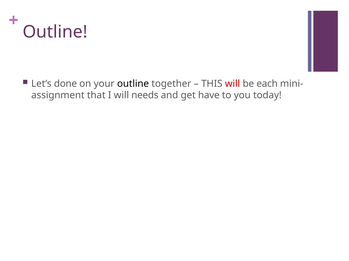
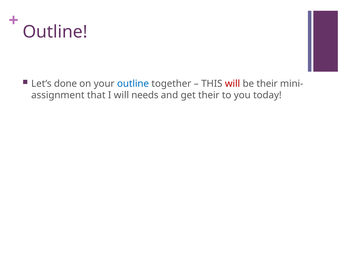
outline colour: black -> blue (133, 84)
be each: each -> their (267, 84)
get have: have -> their (209, 95)
